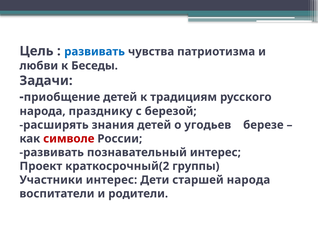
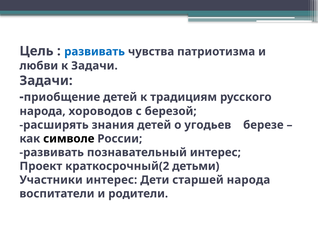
к Беседы: Беседы -> Задачи (94, 66)
празднику: празднику -> хороводов (101, 111)
символе colour: red -> black (69, 139)
группы: группы -> детьми (196, 167)
